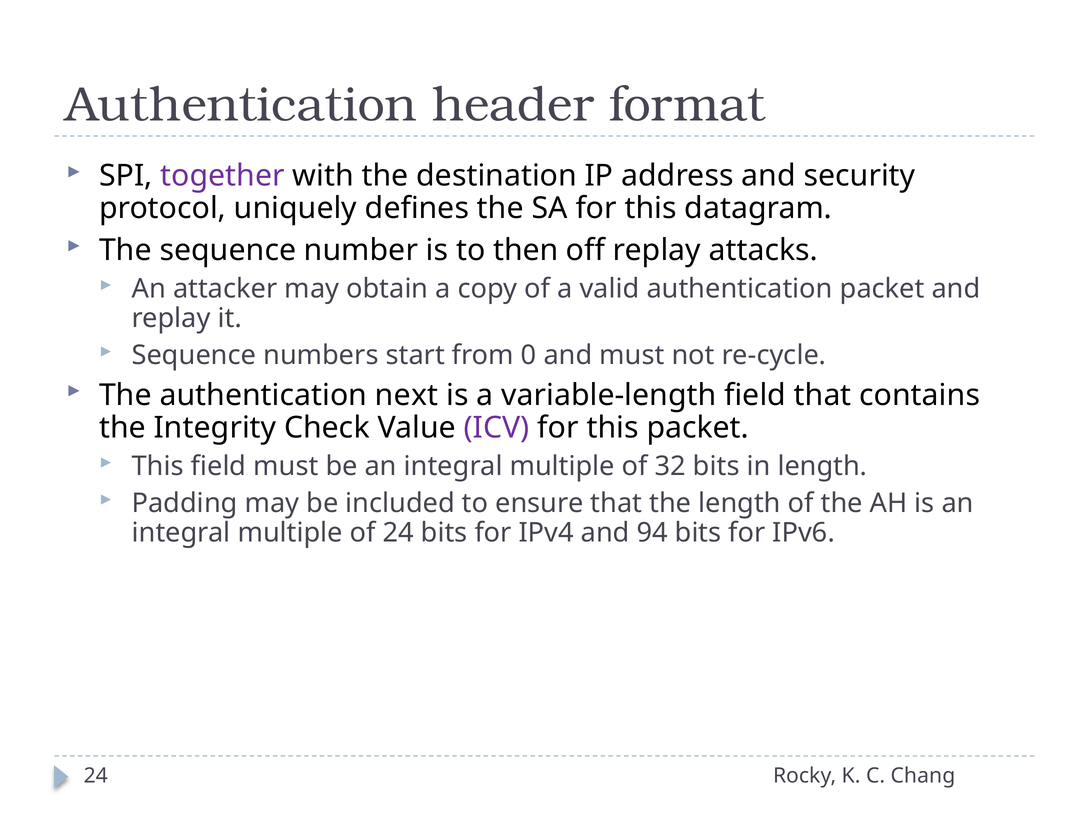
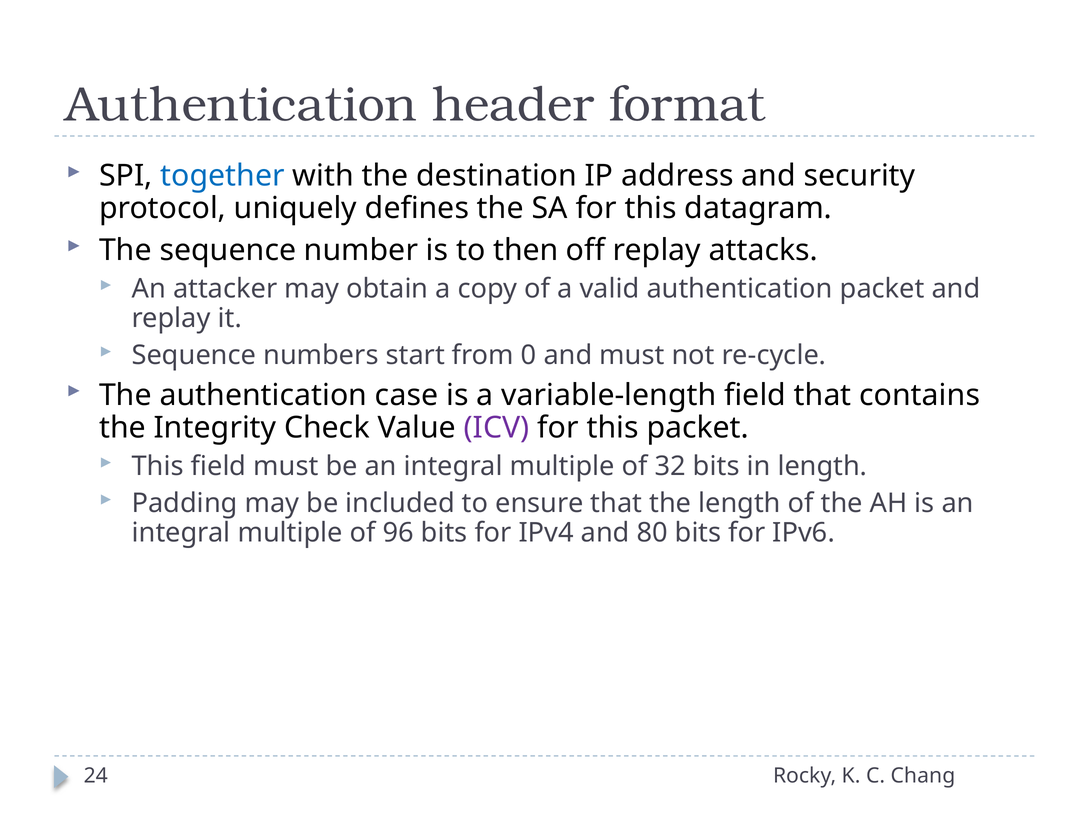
together colour: purple -> blue (222, 176)
next: next -> case (407, 396)
of 24: 24 -> 96 (398, 533)
94: 94 -> 80 (652, 533)
